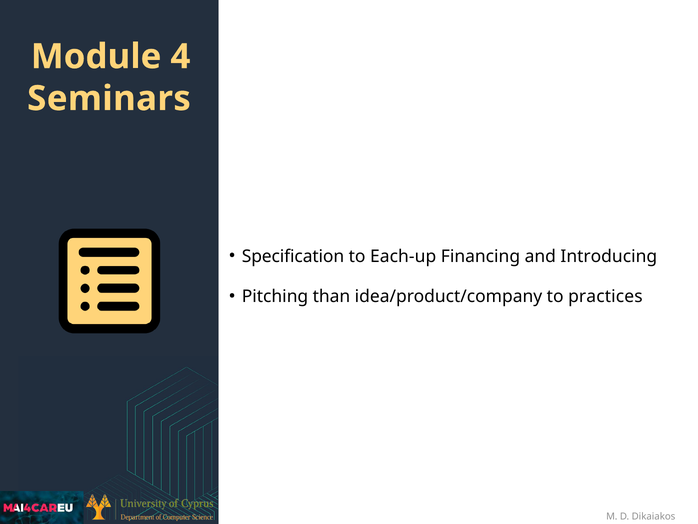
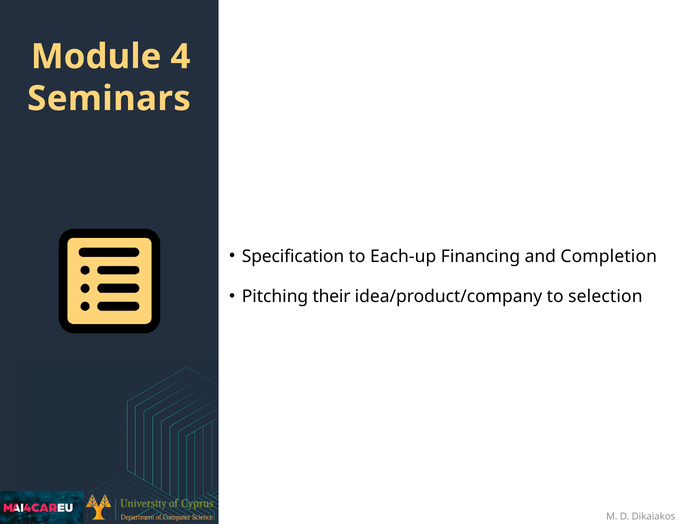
Introducing: Introducing -> Completion (609, 256)
than: than -> their (332, 296)
practices: practices -> selection (605, 296)
